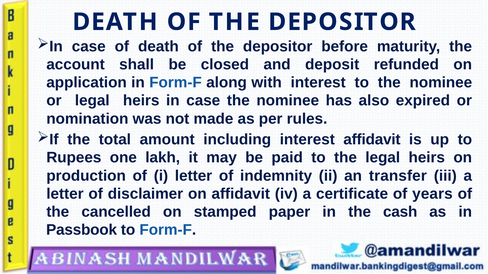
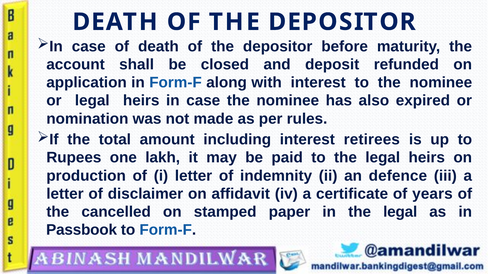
interest affidavit: affidavit -> retirees (372, 140)
transfer: transfer -> defence (398, 176)
in the cash: cash -> legal (400, 212)
